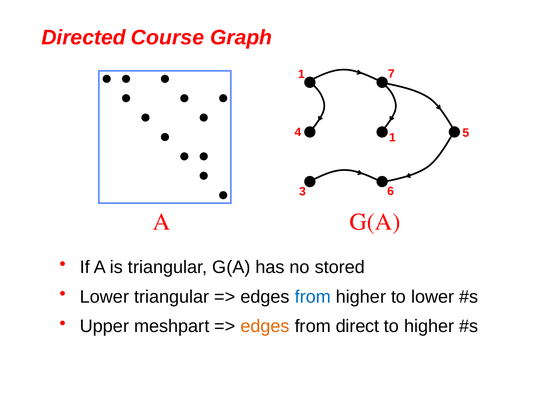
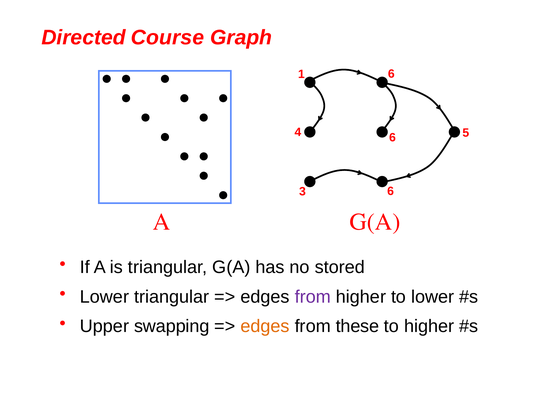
1 7: 7 -> 6 (391, 74)
4 1: 1 -> 6 (392, 138)
from colour: blue -> purple (313, 297)
meshpart: meshpart -> swapping (172, 327)
direct: direct -> these (357, 327)
